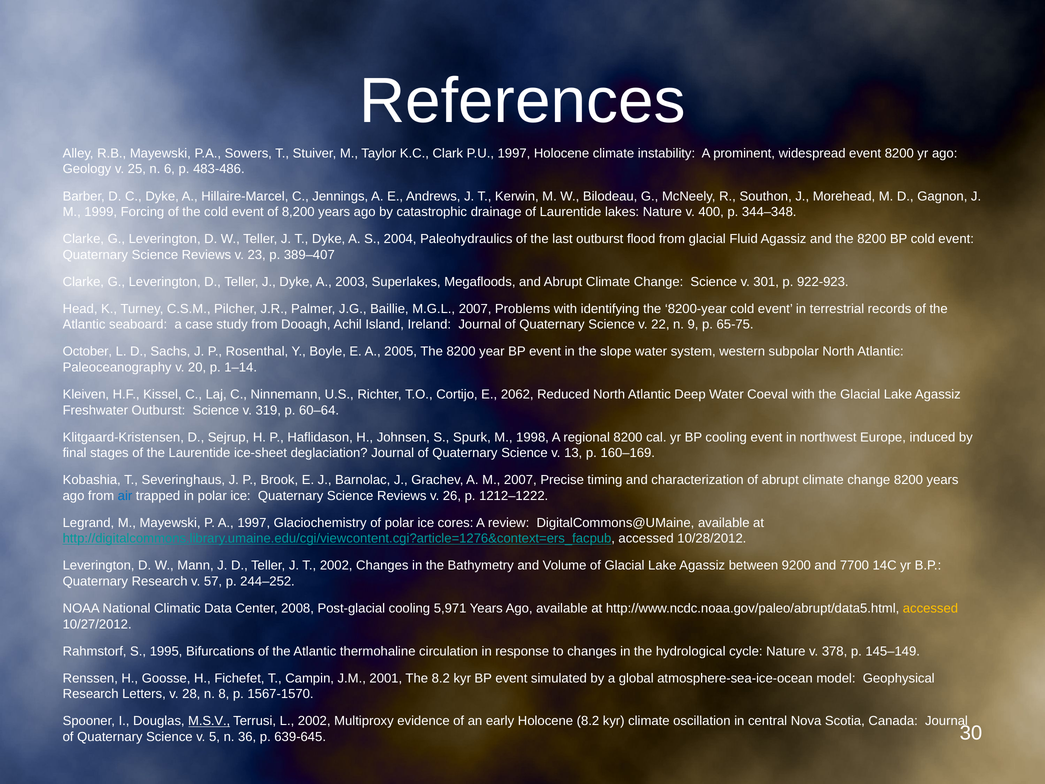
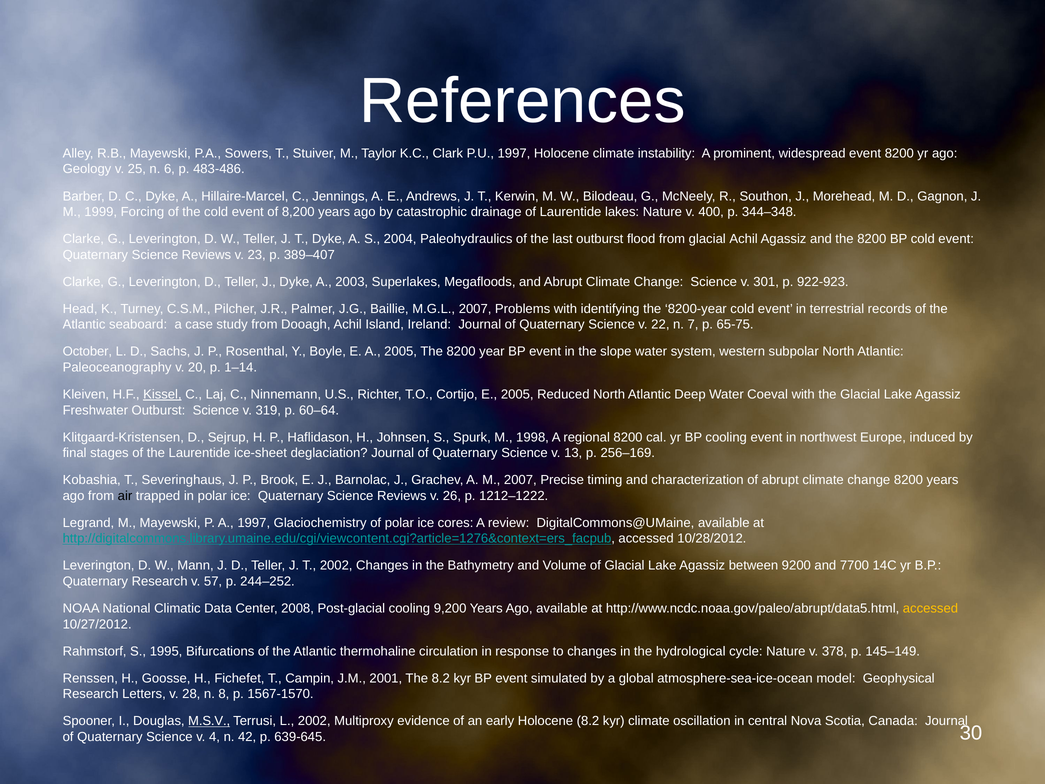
glacial Fluid: Fluid -> Achil (744, 239)
9: 9 -> 7 (693, 324)
Kissel underline: none -> present (162, 394)
E 2062: 2062 -> 2005 (517, 394)
160–169: 160–169 -> 256–169 (628, 453)
air colour: blue -> black (125, 496)
5,971: 5,971 -> 9,200 (450, 608)
5: 5 -> 4 (214, 737)
36: 36 -> 42 (247, 737)
